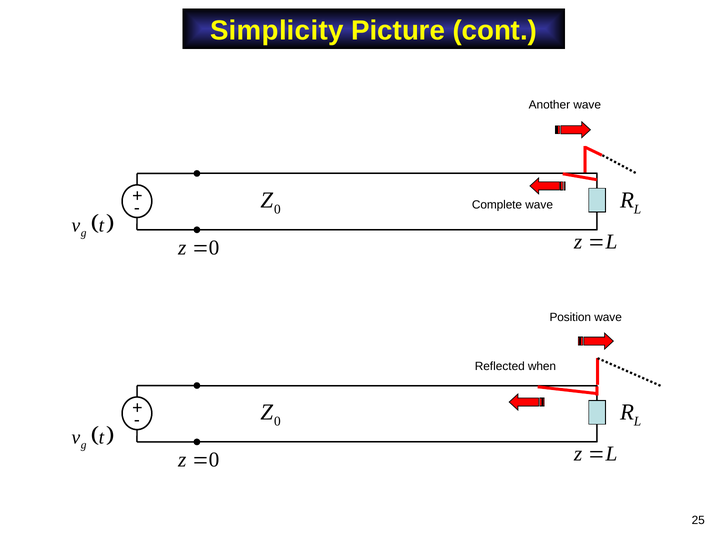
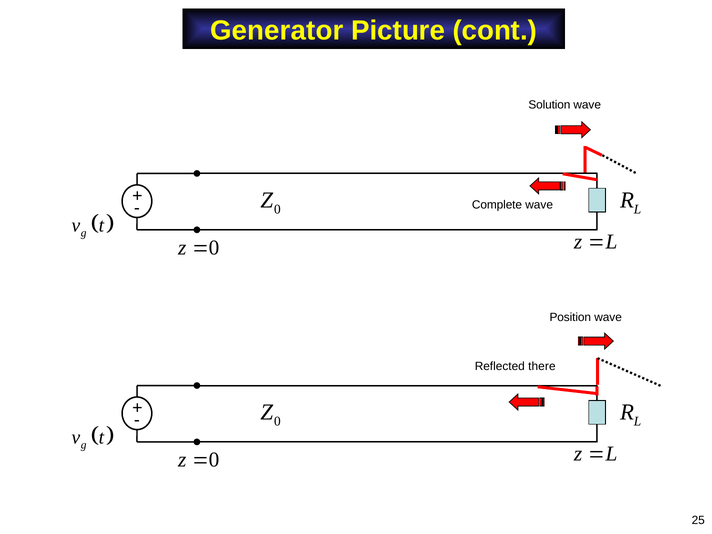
Simplicity: Simplicity -> Generator (277, 31)
Another: Another -> Solution (549, 105)
when: when -> there (542, 367)
